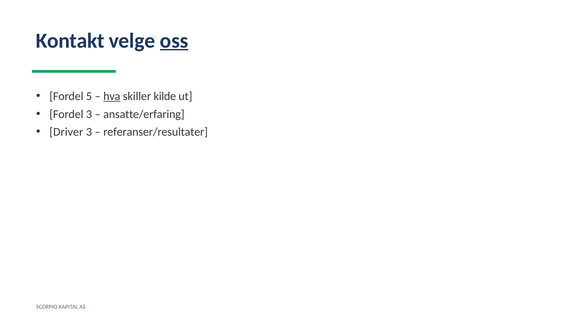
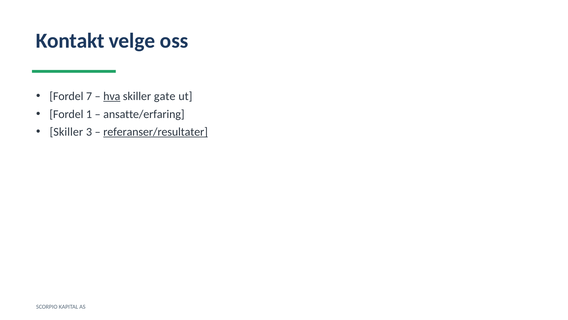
oss underline: present -> none (174, 41)
5: 5 -> 7 (89, 96)
kilde: kilde -> gate (165, 96)
Fordel 3: 3 -> 1 (89, 114)
Driver: Driver -> Skiller (66, 132)
referanser/resultater underline: none -> present (156, 132)
